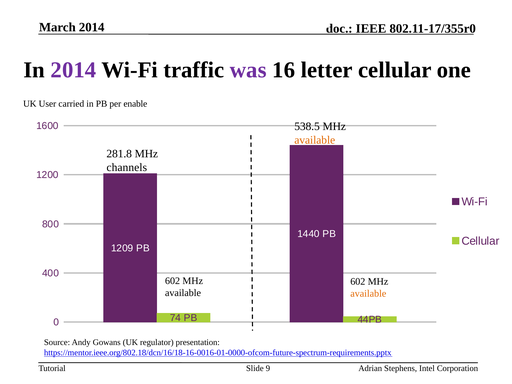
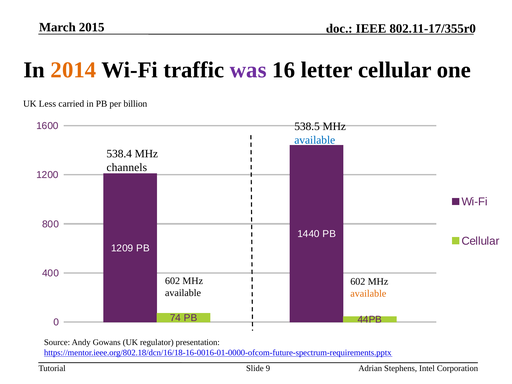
March 2014: 2014 -> 2015 (92, 27)
2014 colour: purple -> orange (73, 70)
User: User -> Less (47, 104)
enable: enable -> billion (135, 104)
available colour: orange -> blue (315, 140)
281.8: 281.8 -> 538.4 (119, 154)
